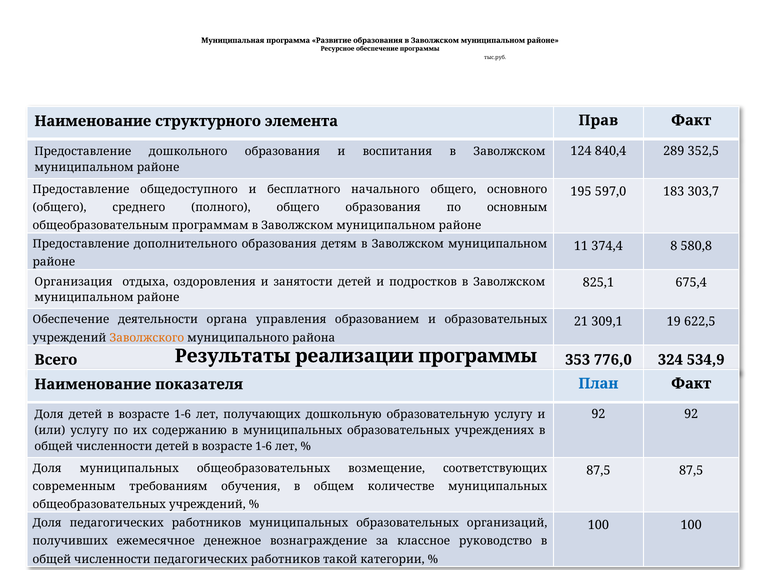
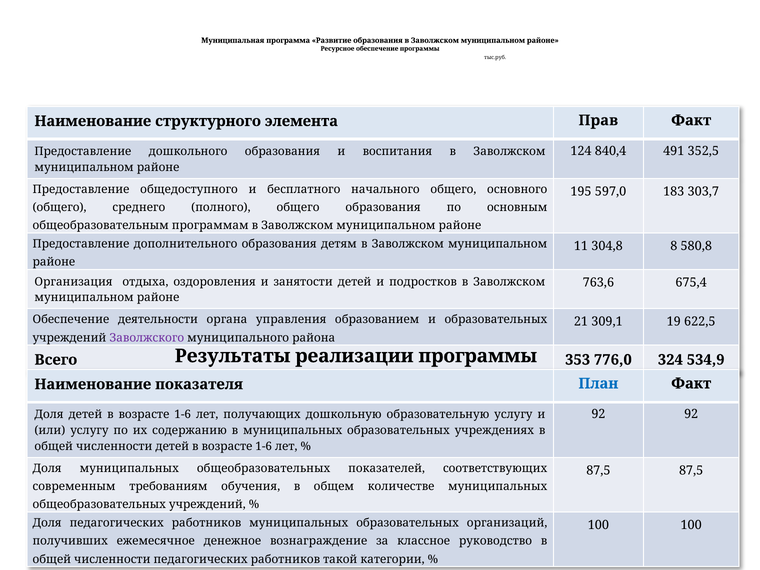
289: 289 -> 491 (674, 151)
374,4: 374,4 -> 304,8 (607, 246)
825,1: 825,1 -> 763,6 (598, 283)
Заволжского colour: orange -> purple (147, 338)
возмещение: возмещение -> показателей (387, 468)
